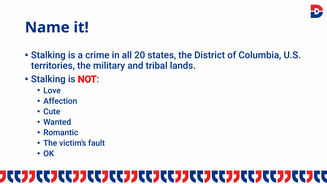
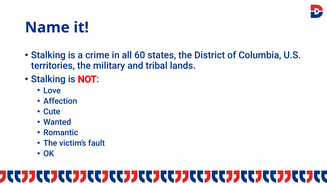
20: 20 -> 60 (140, 55)
